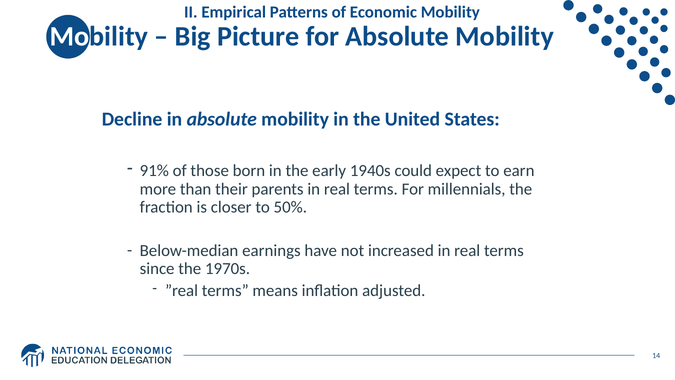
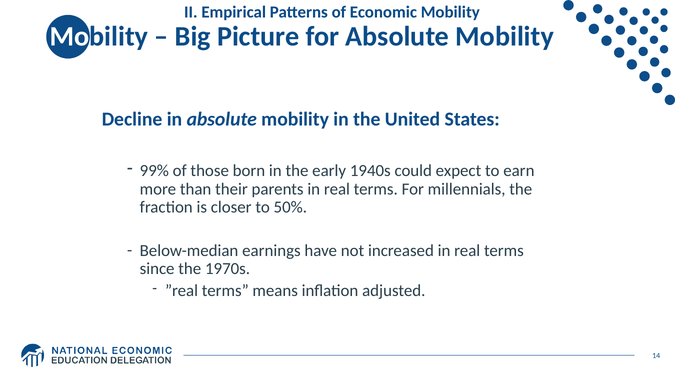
91%: 91% -> 99% (154, 171)
